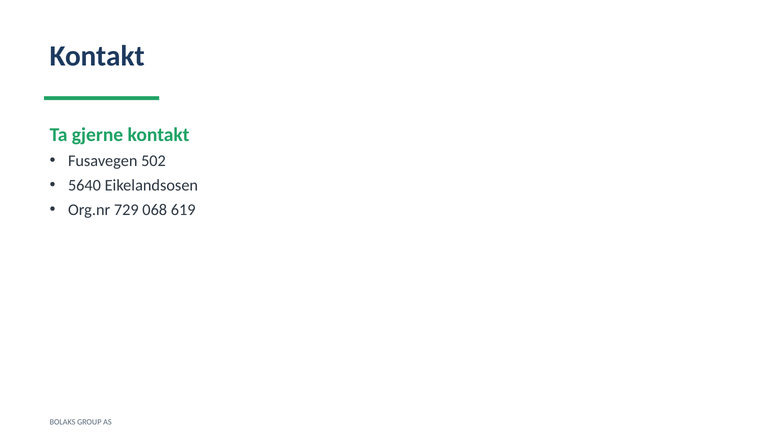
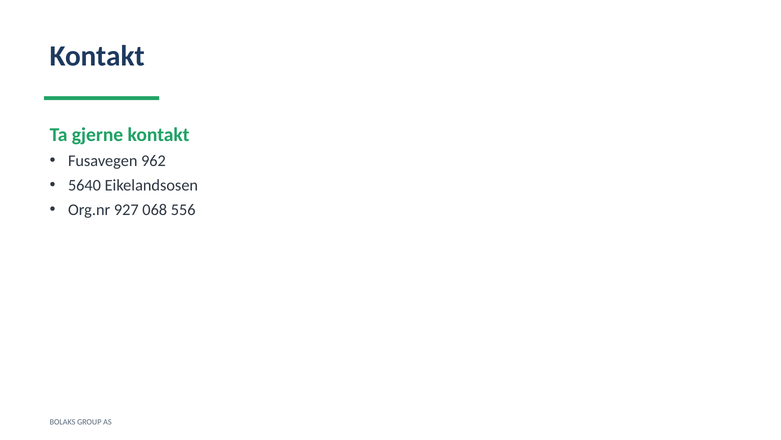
502: 502 -> 962 (153, 161)
729: 729 -> 927 (126, 209)
619: 619 -> 556 (183, 209)
